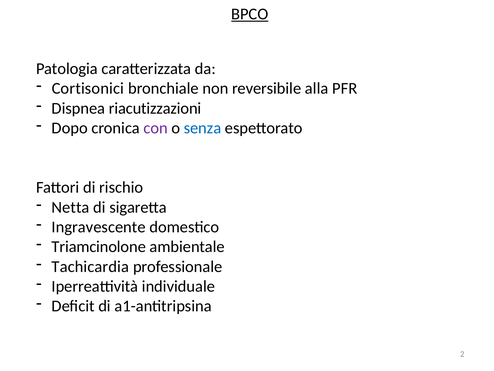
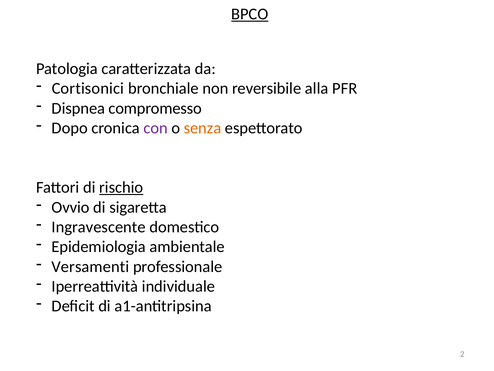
riacutizzazioni: riacutizzazioni -> compromesso (155, 108)
senza colour: blue -> orange (203, 128)
rischio underline: none -> present (121, 187)
Netta: Netta -> Ovvio (71, 207)
Triamcinolone: Triamcinolone -> Epidemiologia (99, 247)
Tachicardia: Tachicardia -> Versamenti (90, 266)
